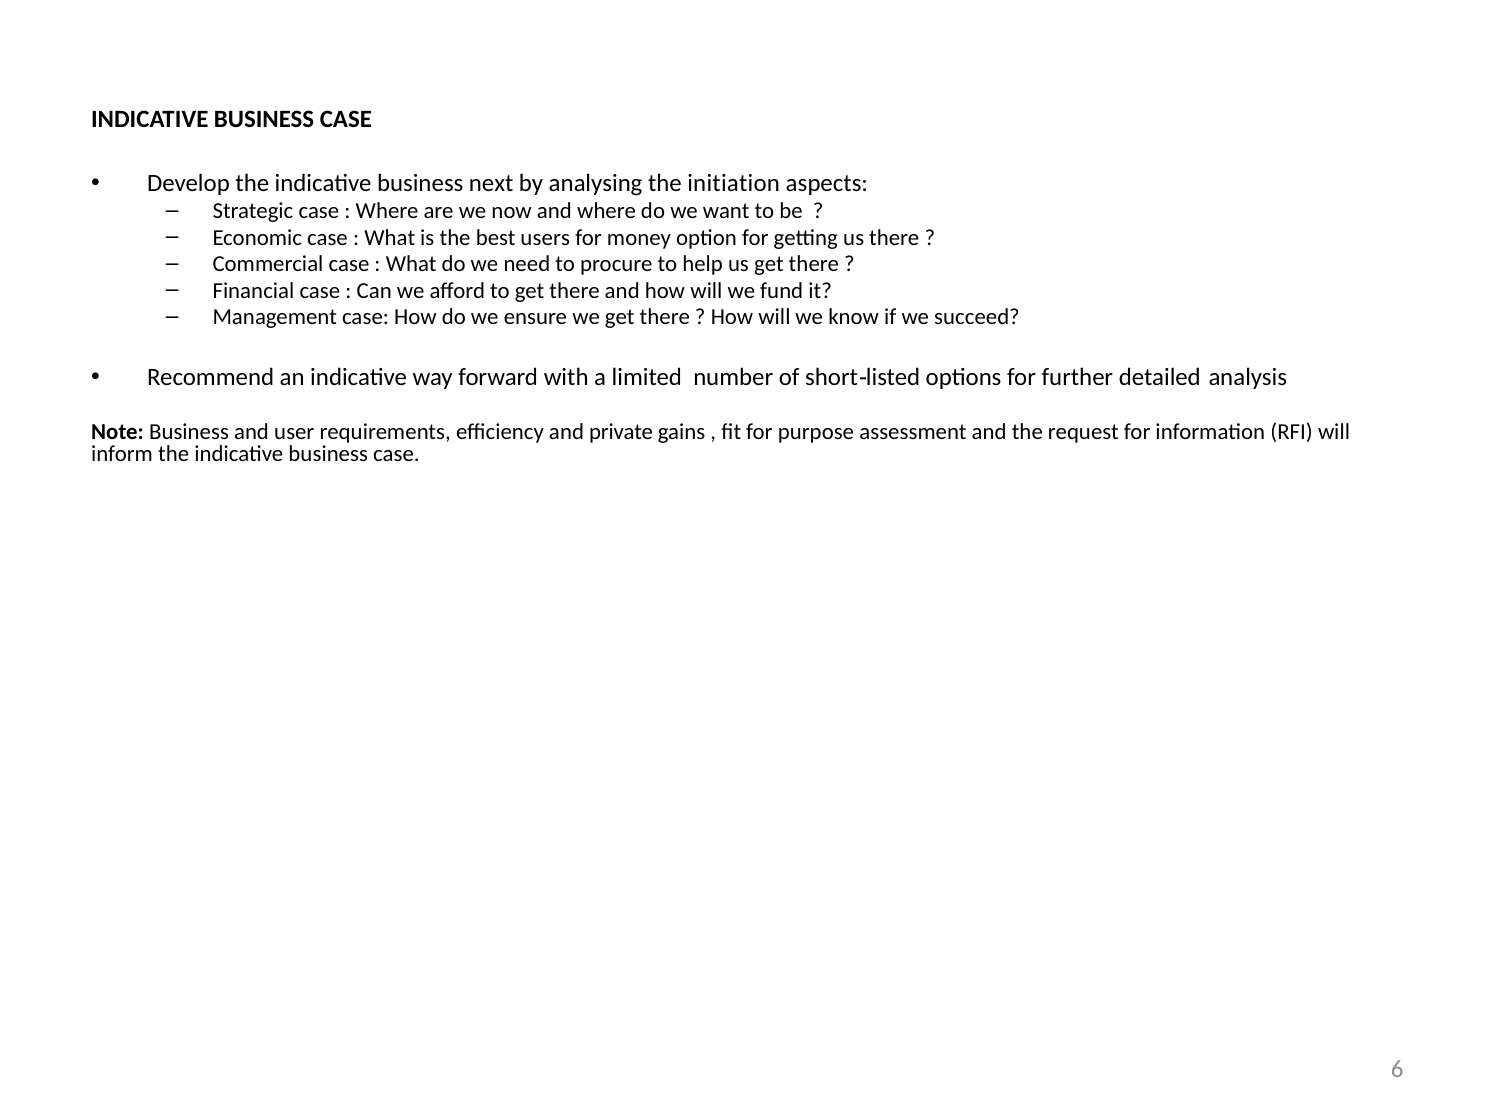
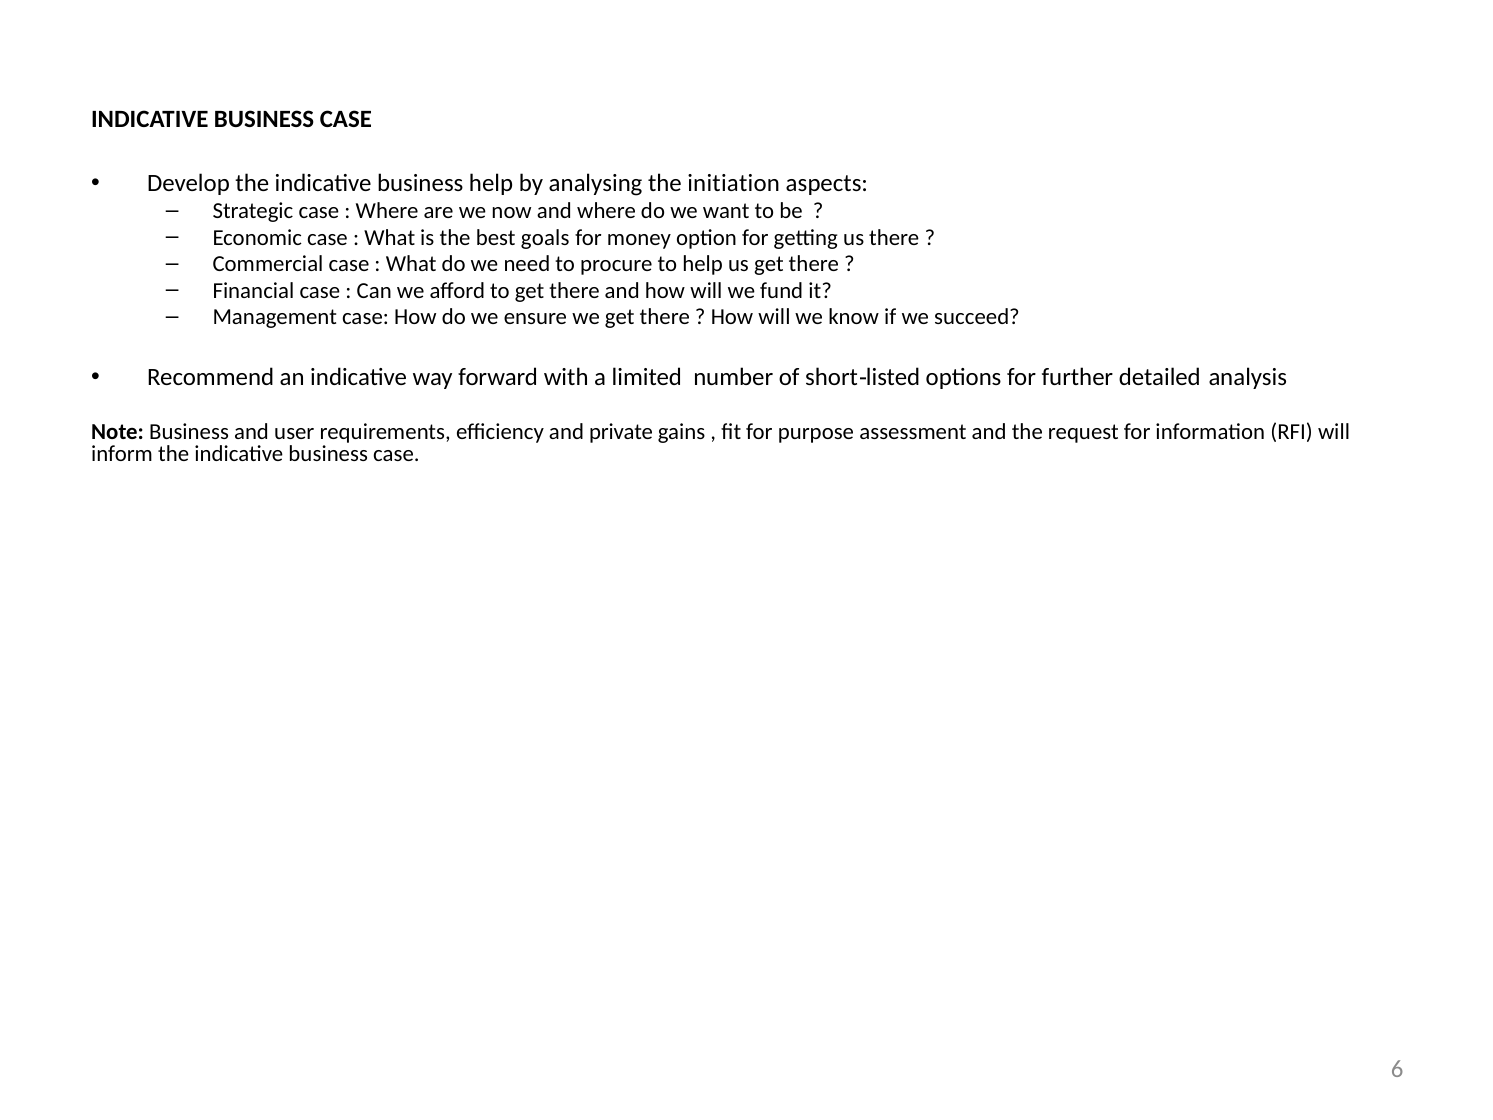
business next: next -> help (491, 183)
users: users -> goals (545, 238)
